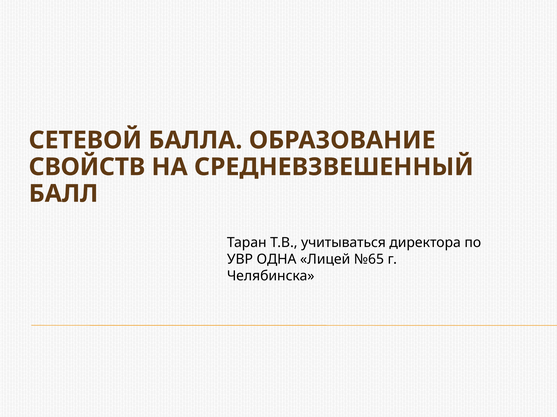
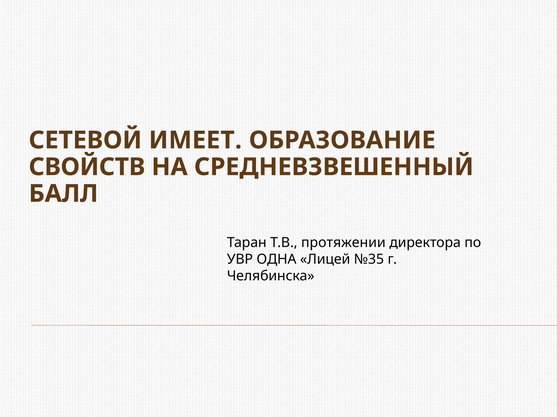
БАЛЛА: БАЛЛА -> ИМЕЕТ (195, 140)
учитываться: учитываться -> протяжении (343, 243)
№65: №65 -> №35 (369, 260)
